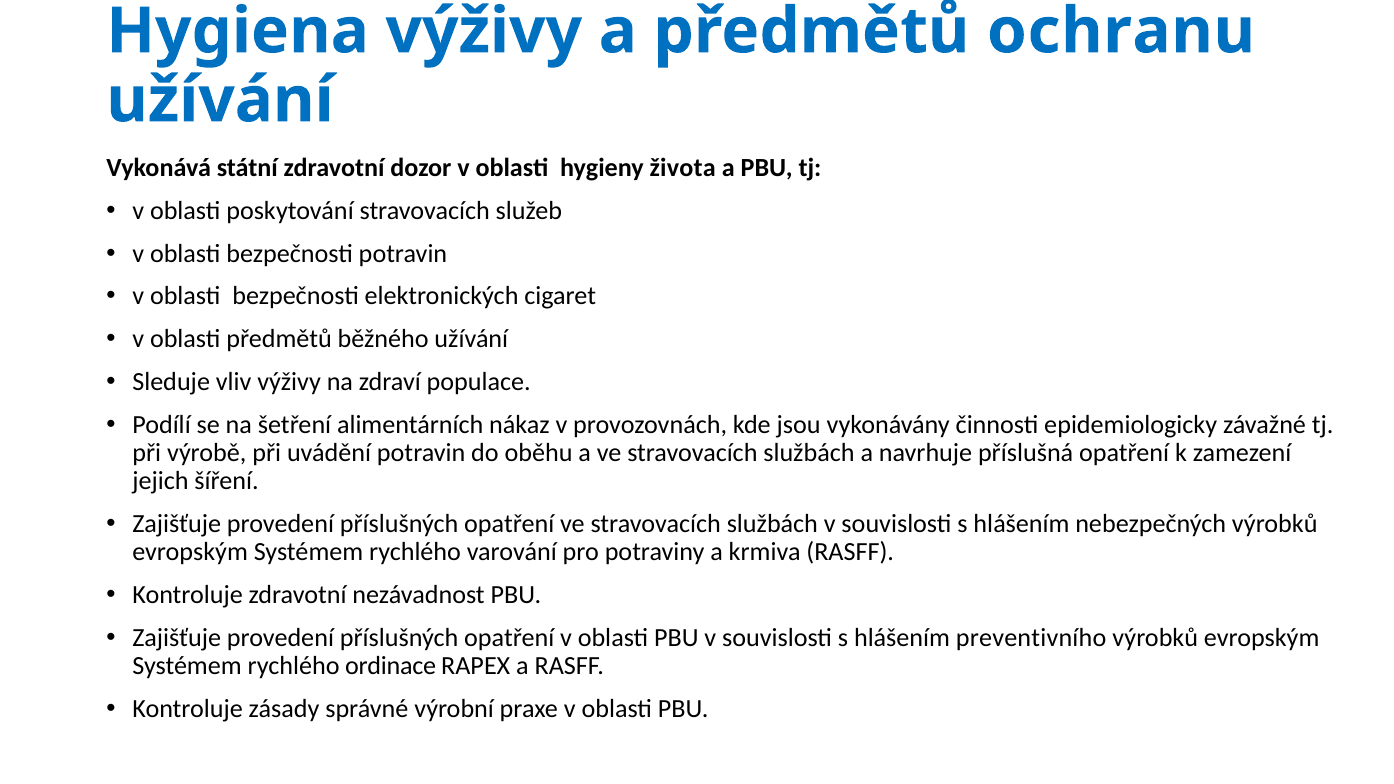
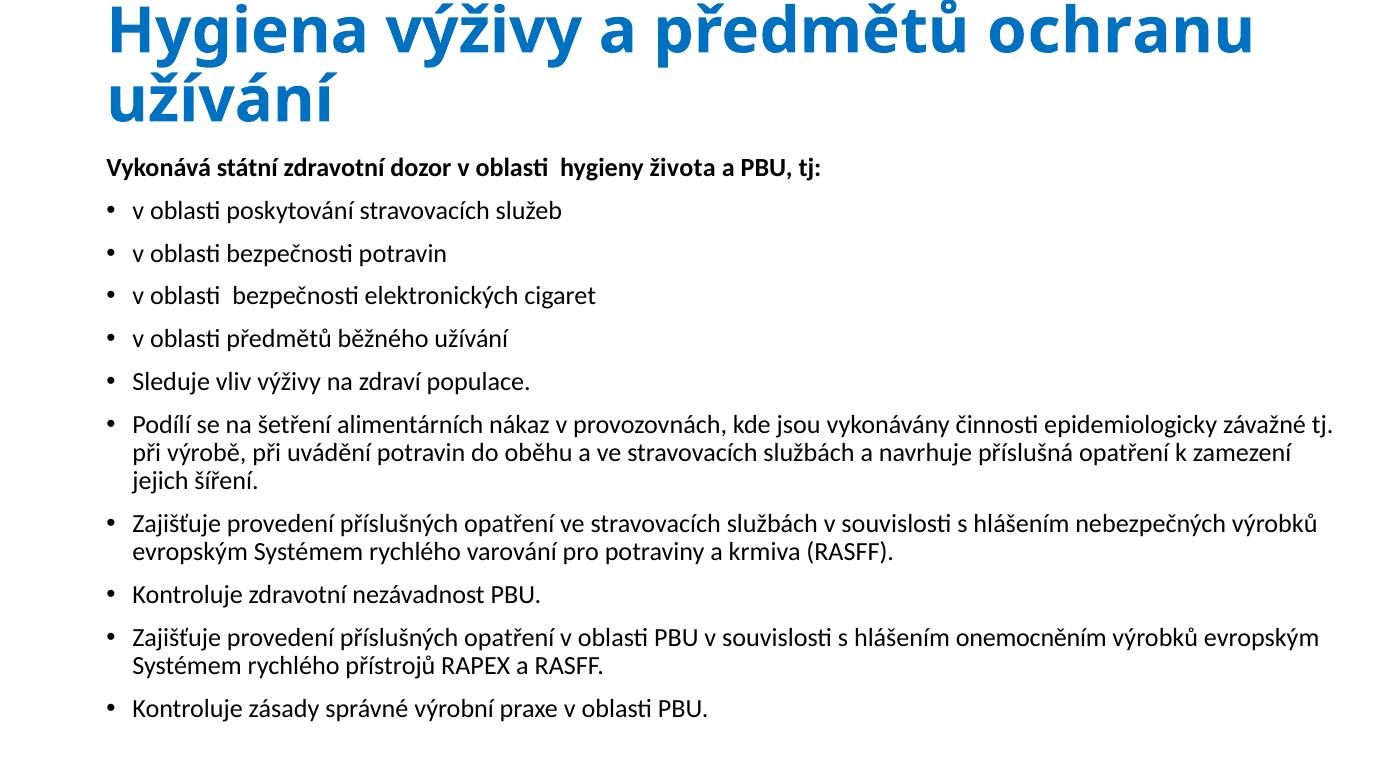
preventivního: preventivního -> onemocněním (1031, 638)
ordinace: ordinace -> přístrojů (390, 666)
